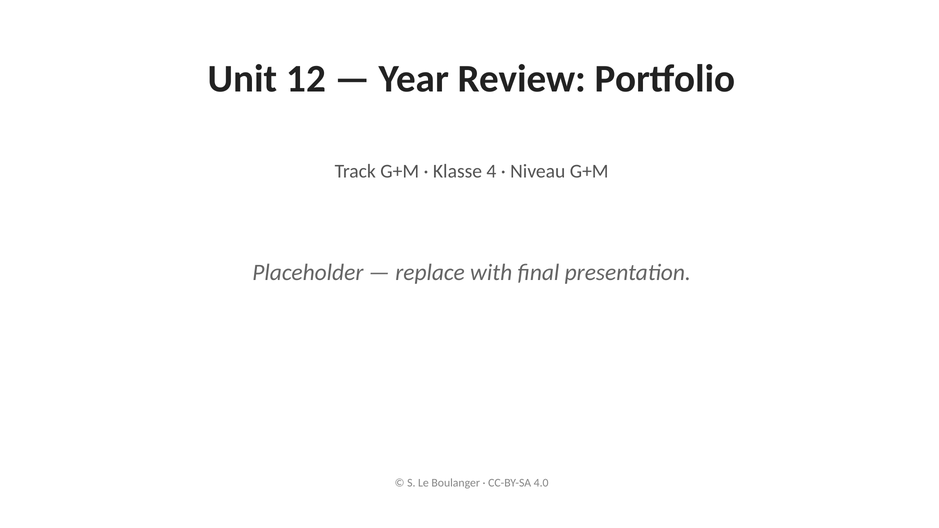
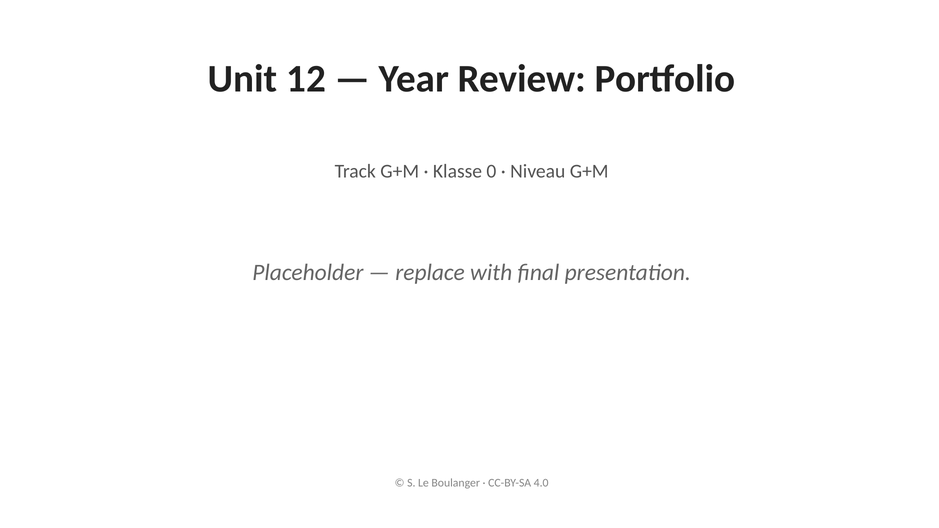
4: 4 -> 0 (491, 172)
